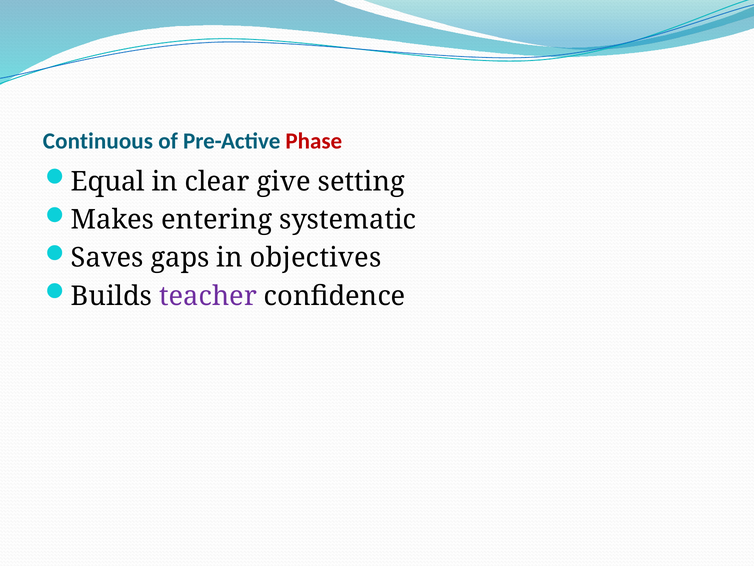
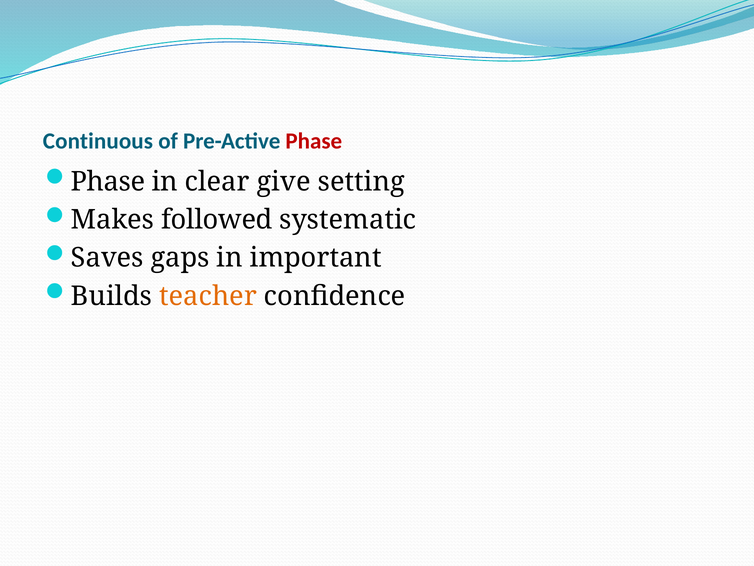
Equal: Equal -> Phase (108, 182)
entering: entering -> followed (217, 220)
objectives: objectives -> important (316, 258)
teacher colour: purple -> orange (208, 296)
